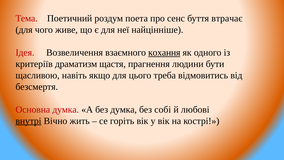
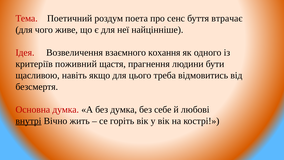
кохання underline: present -> none (164, 53)
драматизм: драматизм -> поживний (76, 64)
собі: собі -> себе (163, 109)
